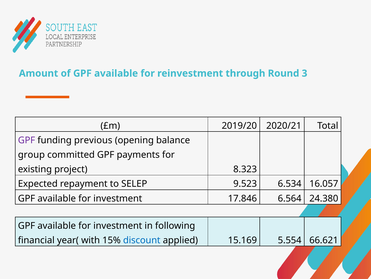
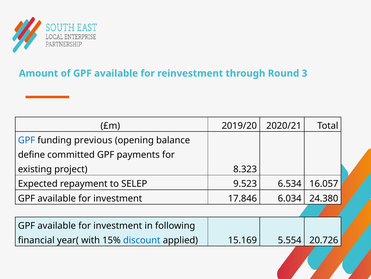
GPF colour: purple -> blue (27, 140)
group: group -> define (31, 154)
6.564: 6.564 -> 6.034 (290, 198)
66.621: 66.621 -> 20.726 (324, 240)
